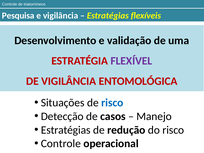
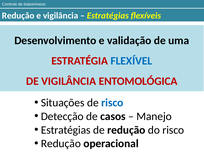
Pesquisa: Pesquisa -> Redução (18, 16)
FLEXÍVEL colour: purple -> blue (131, 61)
Controle: Controle -> Redução (61, 144)
